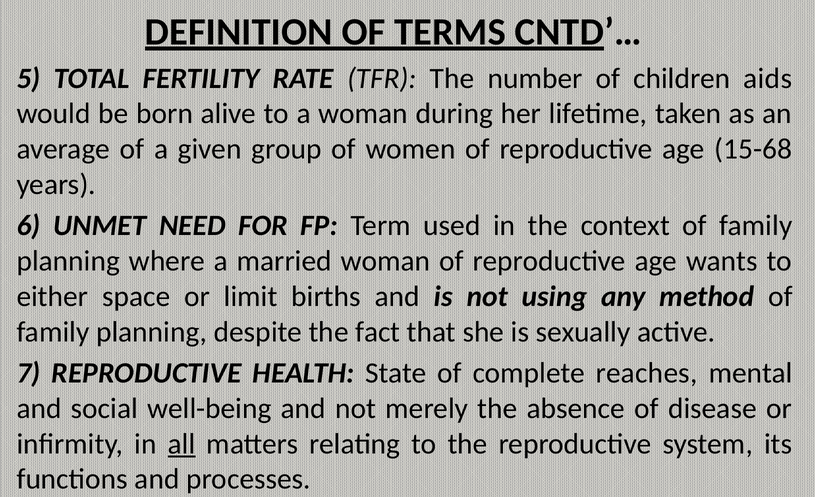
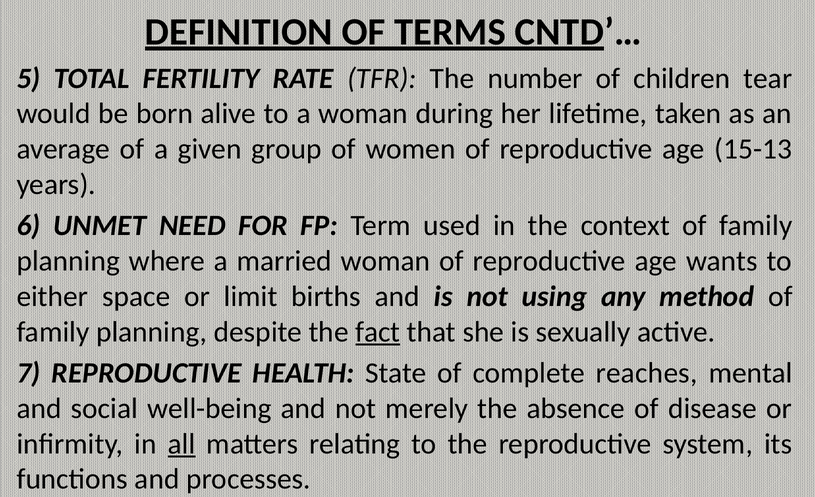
aids: aids -> tear (768, 78)
15-68: 15-68 -> 15-13 (753, 149)
fact underline: none -> present (378, 332)
